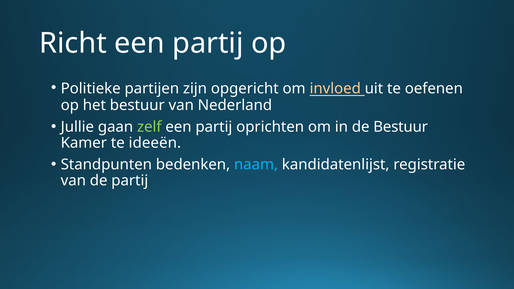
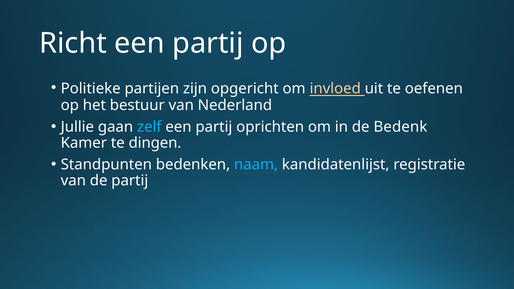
zelf colour: light green -> light blue (149, 127)
de Bestuur: Bestuur -> Bedenk (400, 127)
ideeën: ideeën -> dingen (155, 143)
